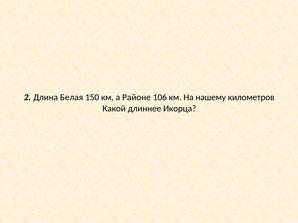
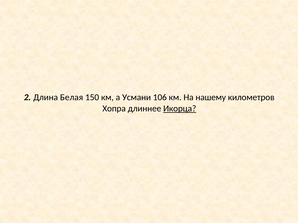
Районе: Районе -> Усмани (137, 98)
Какой: Какой -> Хопра (114, 109)
Икорца underline: none -> present (180, 109)
